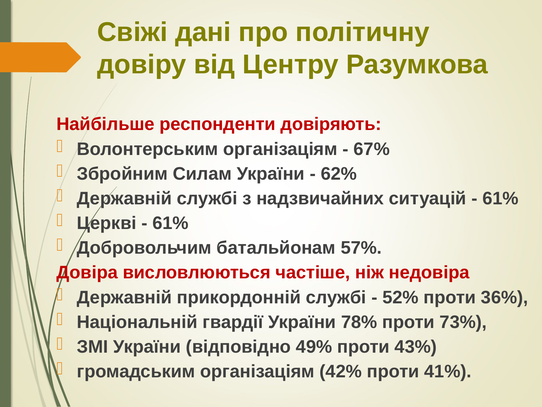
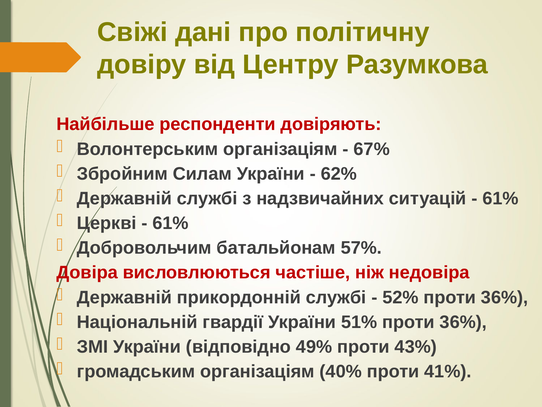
78%: 78% -> 51% (359, 322)
73%: 73% -> 36% (463, 322)
42%: 42% -> 40% (341, 371)
